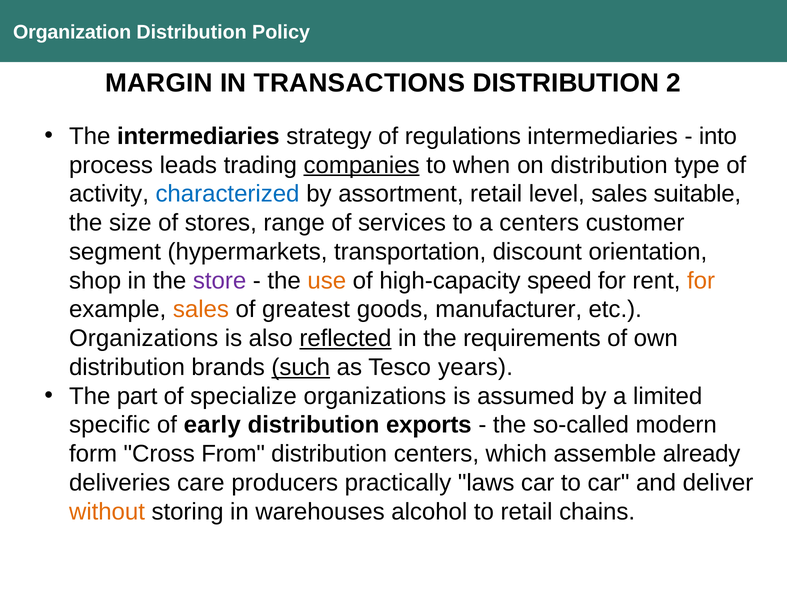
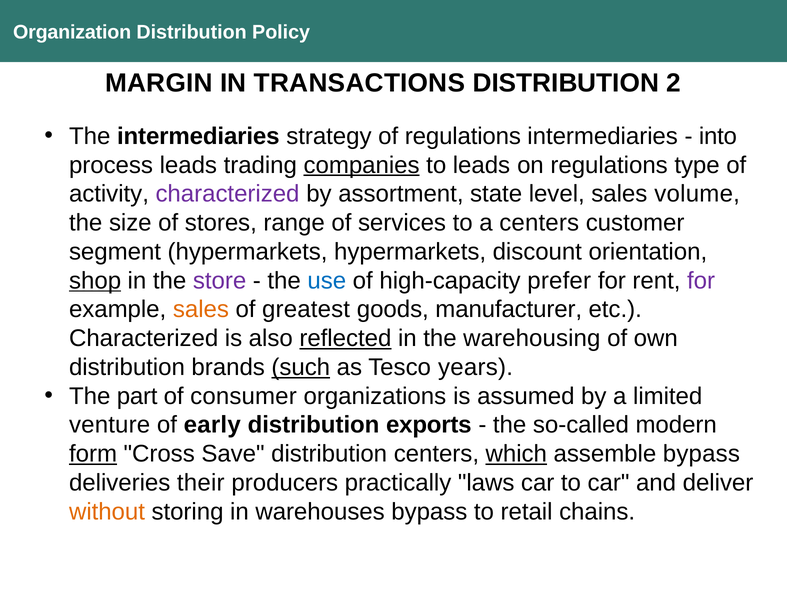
to when: when -> leads (481, 165)
on distribution: distribution -> regulations (609, 165)
characterized colour: blue -> purple (227, 194)
assortment retail: retail -> state (496, 194)
suitable: suitable -> volume (697, 194)
hypermarkets transportation: transportation -> hypermarkets (410, 251)
shop underline: none -> present (95, 280)
use colour: orange -> blue (327, 280)
speed: speed -> prefer (559, 280)
for colour: orange -> purple (701, 280)
Organizations: Organizations -> Characterized (144, 338)
requirements: requirements -> warehousing (532, 338)
specialize: specialize -> consumer (243, 396)
specific: specific -> venture (110, 425)
form underline: none -> present (93, 453)
From: From -> Save (233, 453)
which underline: none -> present (516, 453)
assemble already: already -> bypass (701, 453)
care: care -> their (201, 482)
warehouses alcohol: alcohol -> bypass (429, 511)
